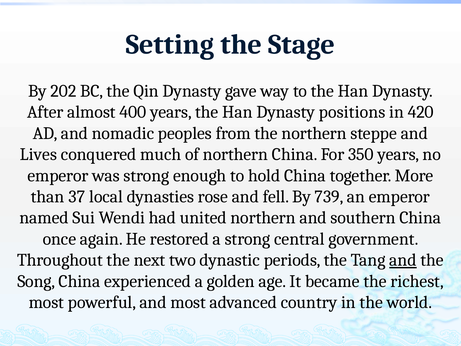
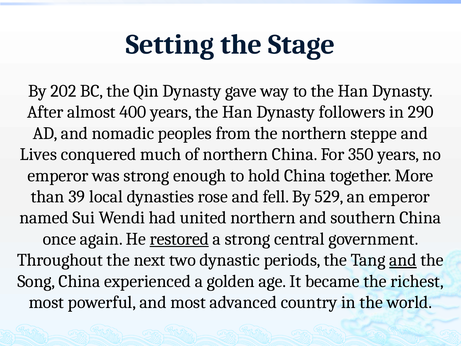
positions: positions -> followers (352, 112)
420: 420 -> 290 (421, 112)
37: 37 -> 39 (77, 197)
739: 739 -> 529 (329, 197)
restored underline: none -> present (179, 239)
